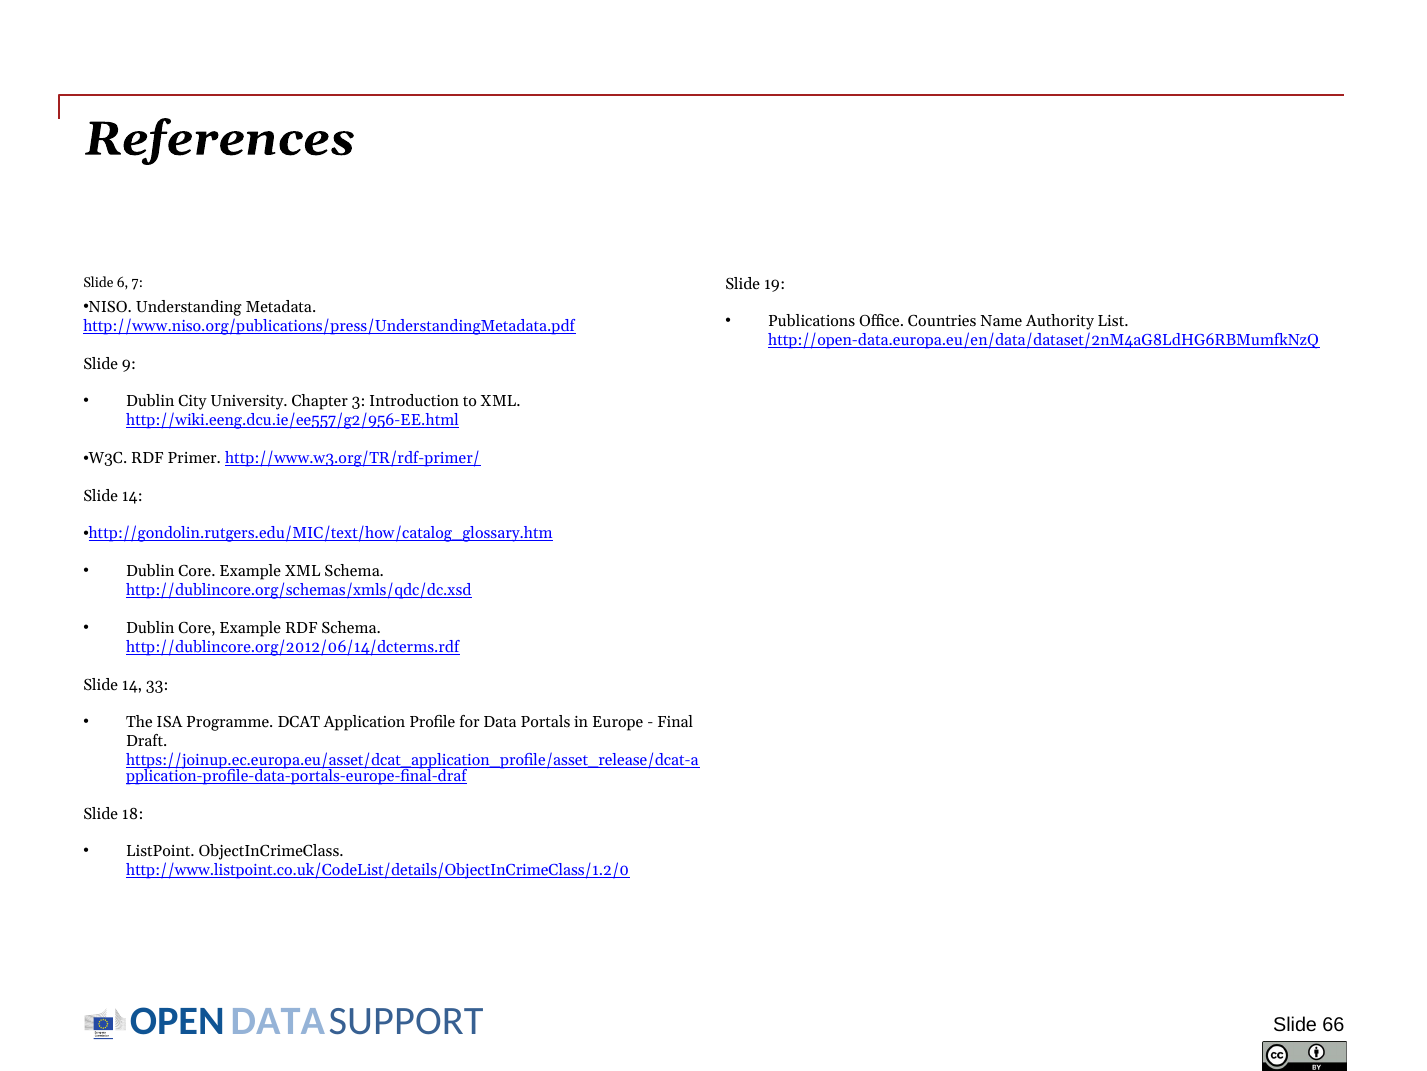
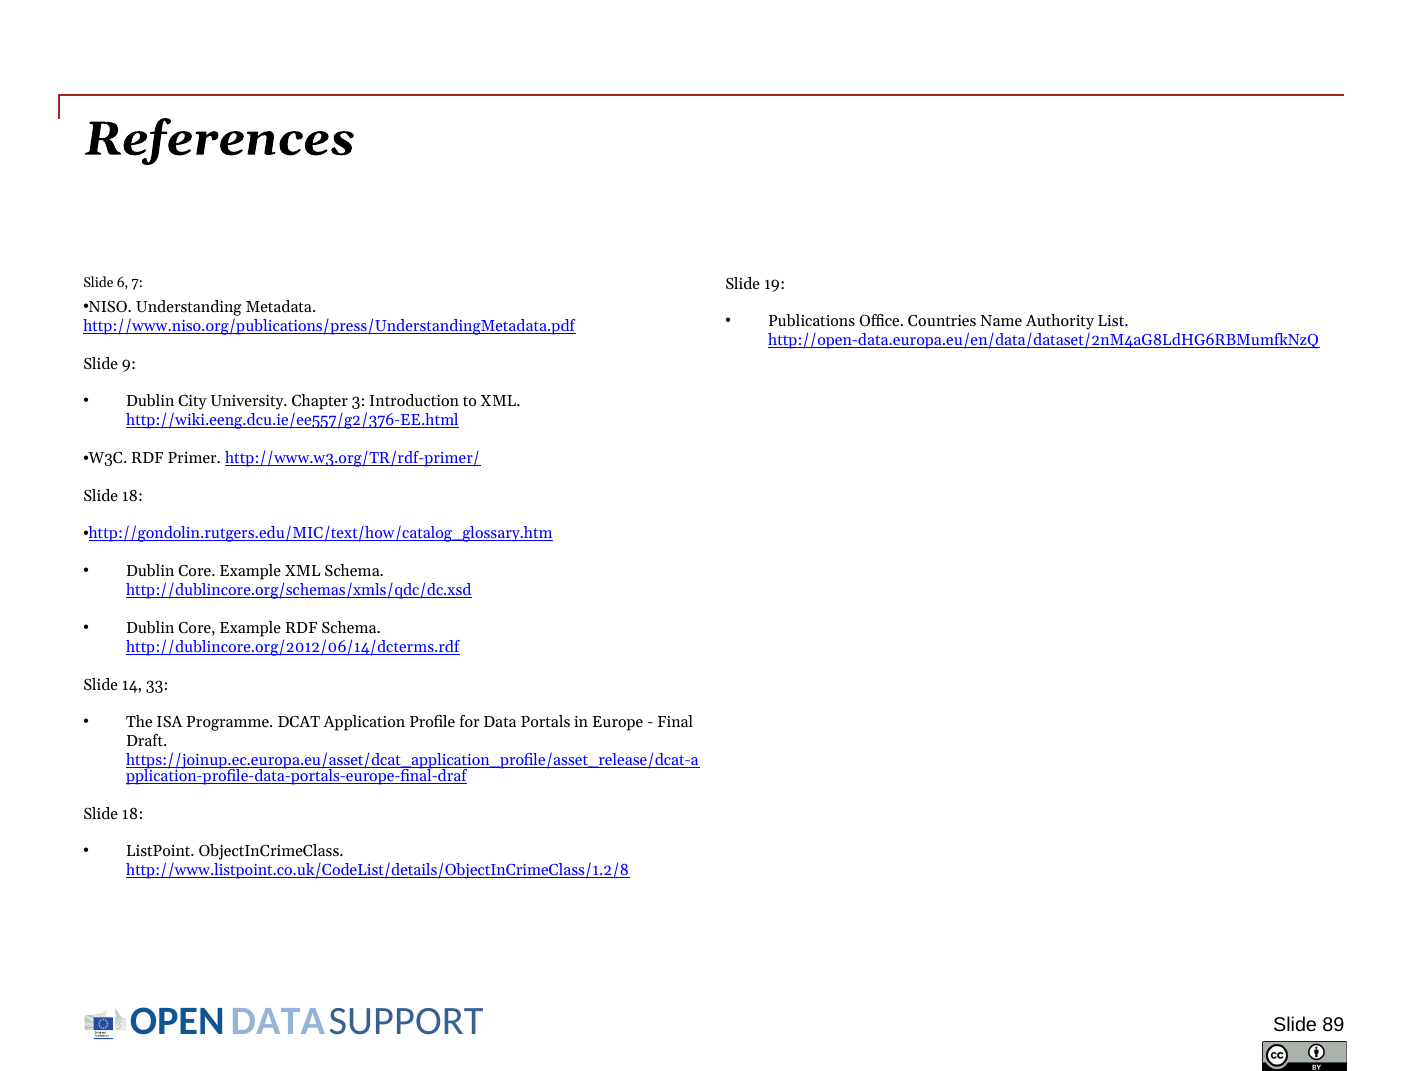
http://wiki.eeng.dcu.ie/ee557/g2/956-EE.html: http://wiki.eeng.dcu.ie/ee557/g2/956-EE.html -> http://wiki.eeng.dcu.ie/ee557/g2/376-EE.html (292, 420)
14: 14 -> 18 (132, 496)
http://www.listpoint.co.uk/CodeList/details/ObjectInCrimeClass/1.2/0: http://www.listpoint.co.uk/CodeList/details/ObjectInCrimeClass/1.2/0 -> http://www.listpoint.co.uk/CodeList/details/ObjectInCrimeClass/1.2/8 (378, 870)
66: 66 -> 89 (1333, 1024)
